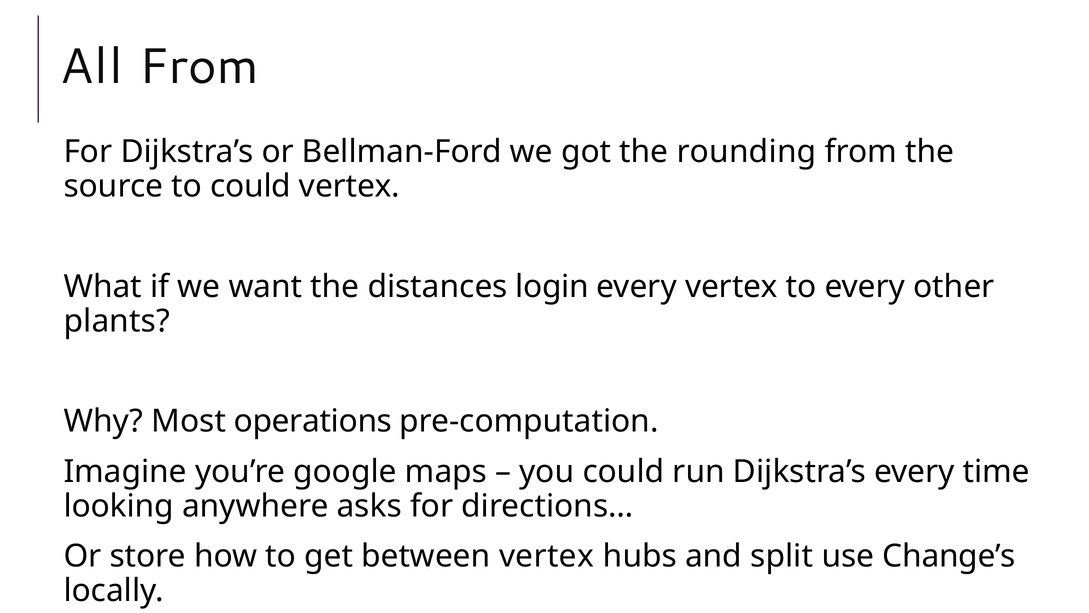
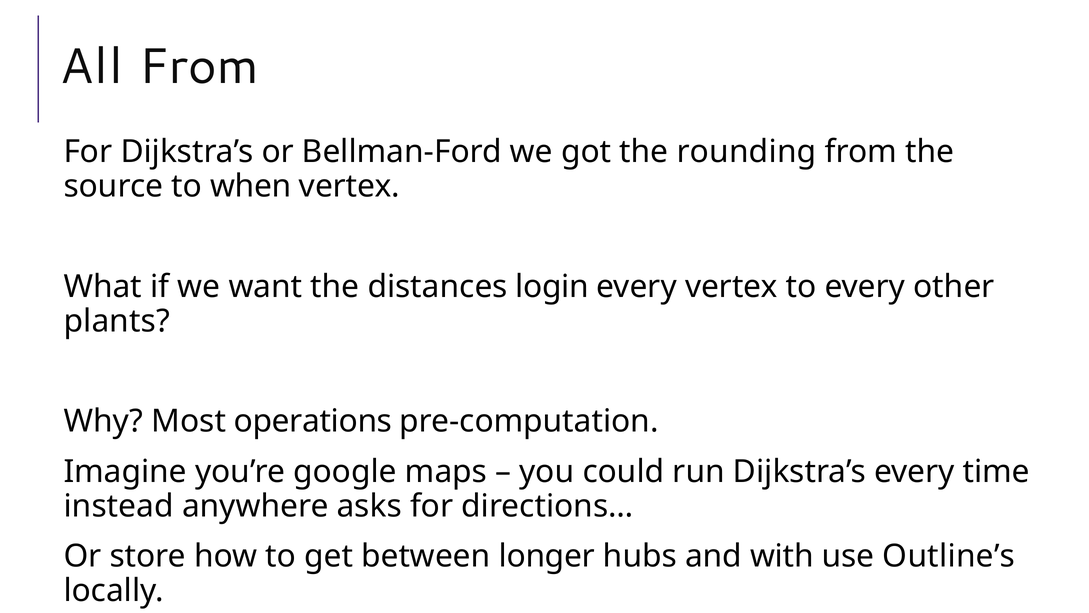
to could: could -> when (251, 186)
looking: looking -> instead (119, 506)
between vertex: vertex -> longer (547, 556)
split: split -> with (782, 556)
Change’s: Change’s -> Outline’s (949, 556)
